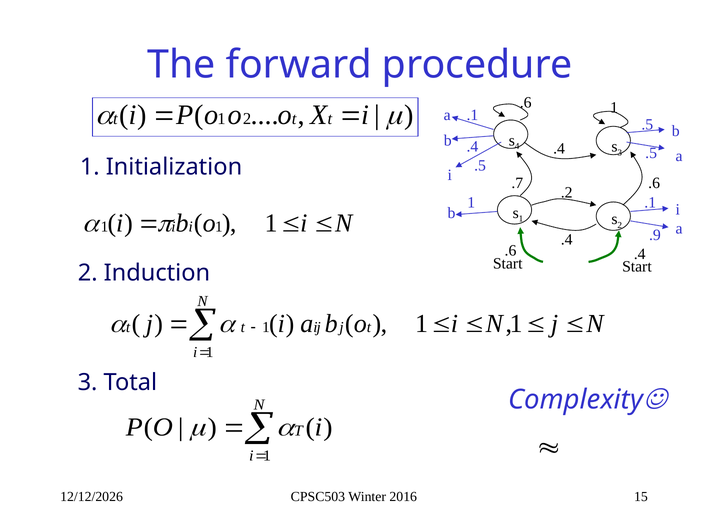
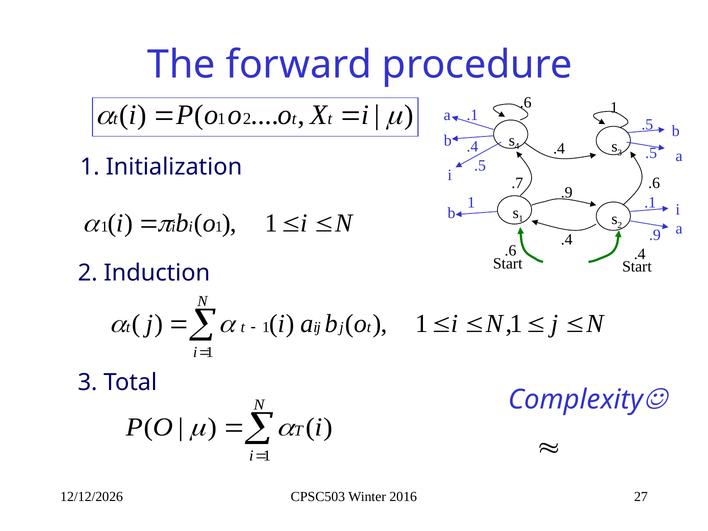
.2: .2 -> .9 (567, 192)
15: 15 -> 27 (641, 497)
